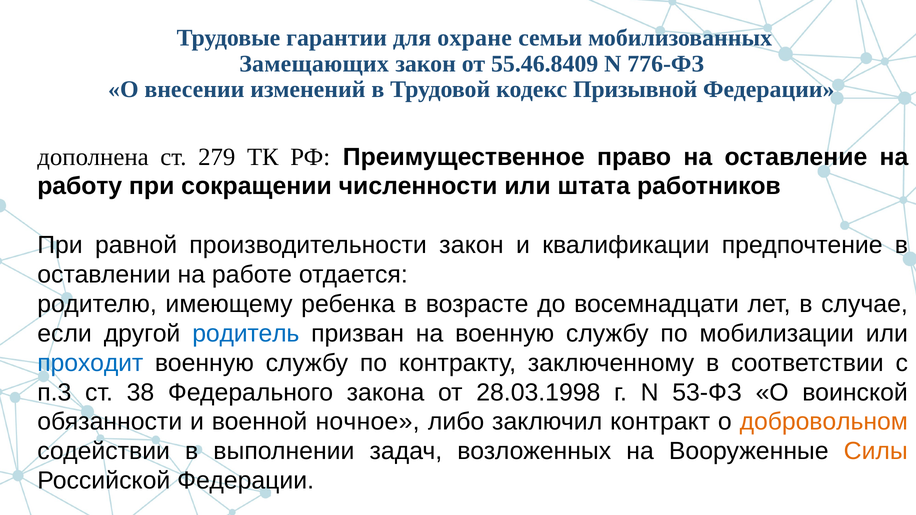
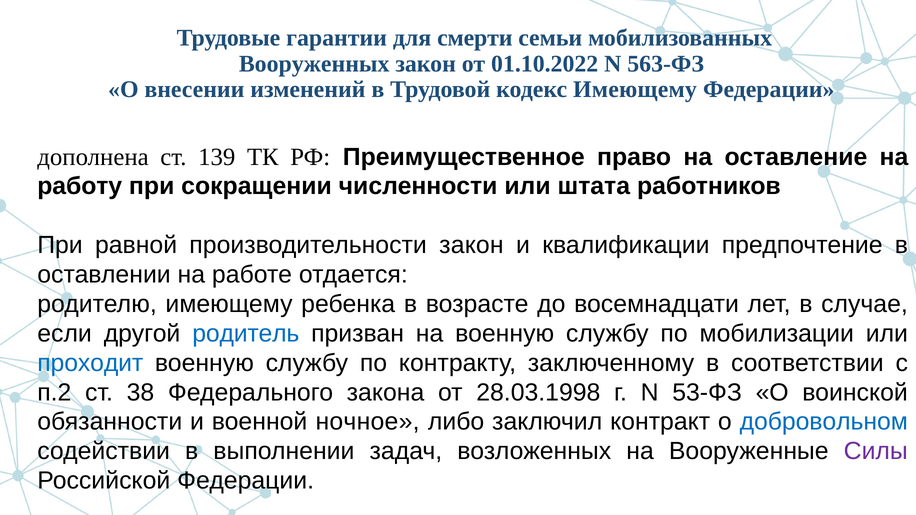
охране: охране -> смерти (475, 38)
Замещающих: Замещающих -> Вооруженных (314, 64)
55.46.8409: 55.46.8409 -> 01.10.2022 (545, 64)
776-ФЗ: 776-ФЗ -> 563-ФЗ (666, 64)
кодекс Призывной: Призывной -> Имеющему (635, 89)
279: 279 -> 139 (217, 157)
п.3: п.3 -> п.2 (54, 393)
добровольном colour: orange -> blue (824, 422)
Силы colour: orange -> purple (876, 451)
